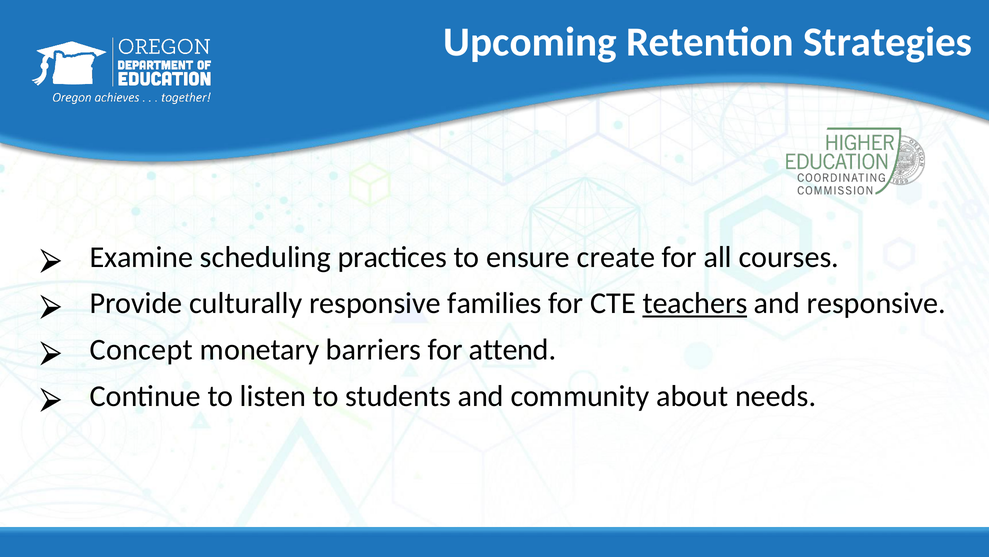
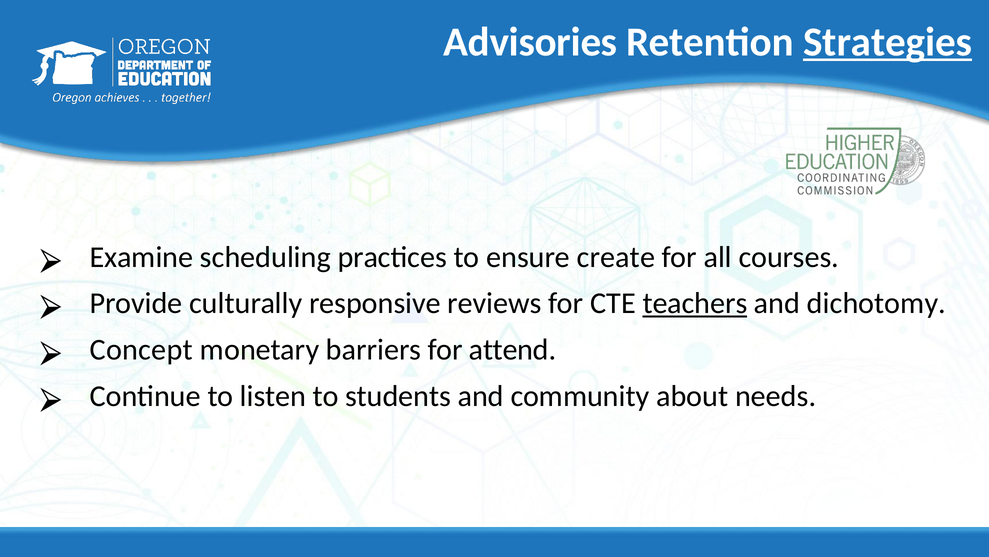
Upcoming: Upcoming -> Advisories (530, 42)
Strategies underline: none -> present (888, 42)
families: families -> reviews (495, 303)
and responsive: responsive -> dichotomy (876, 303)
